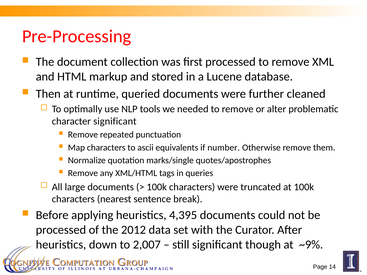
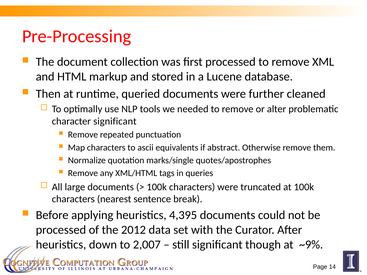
number: number -> abstract (224, 148)
